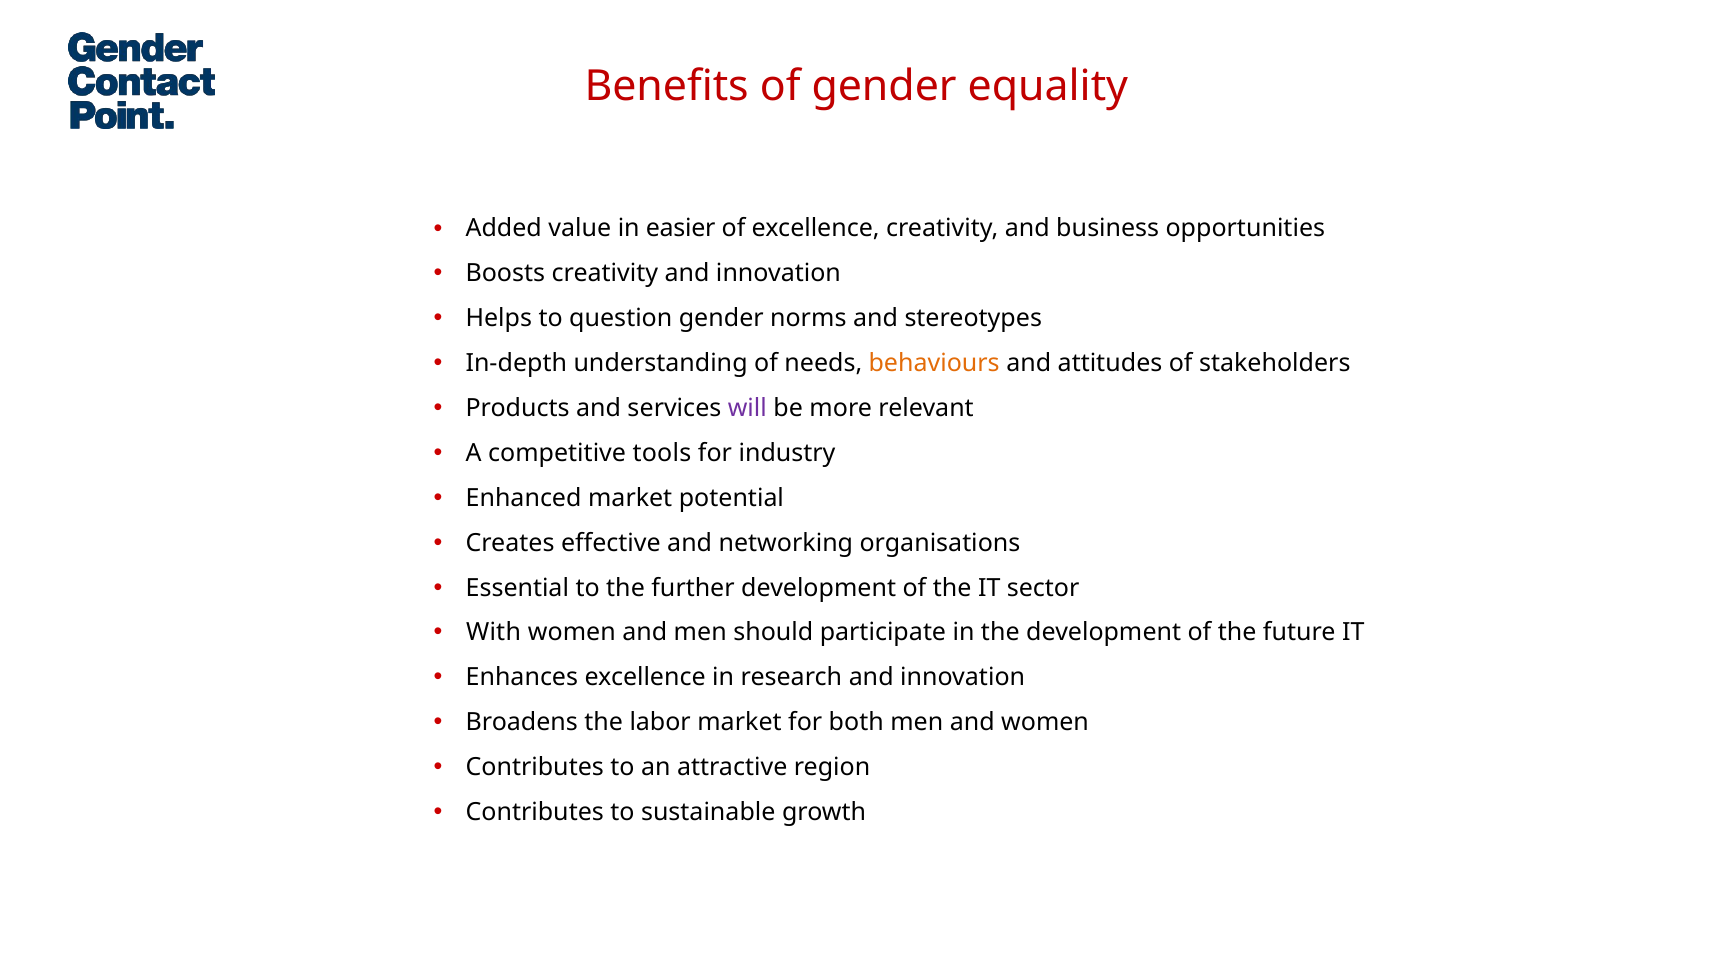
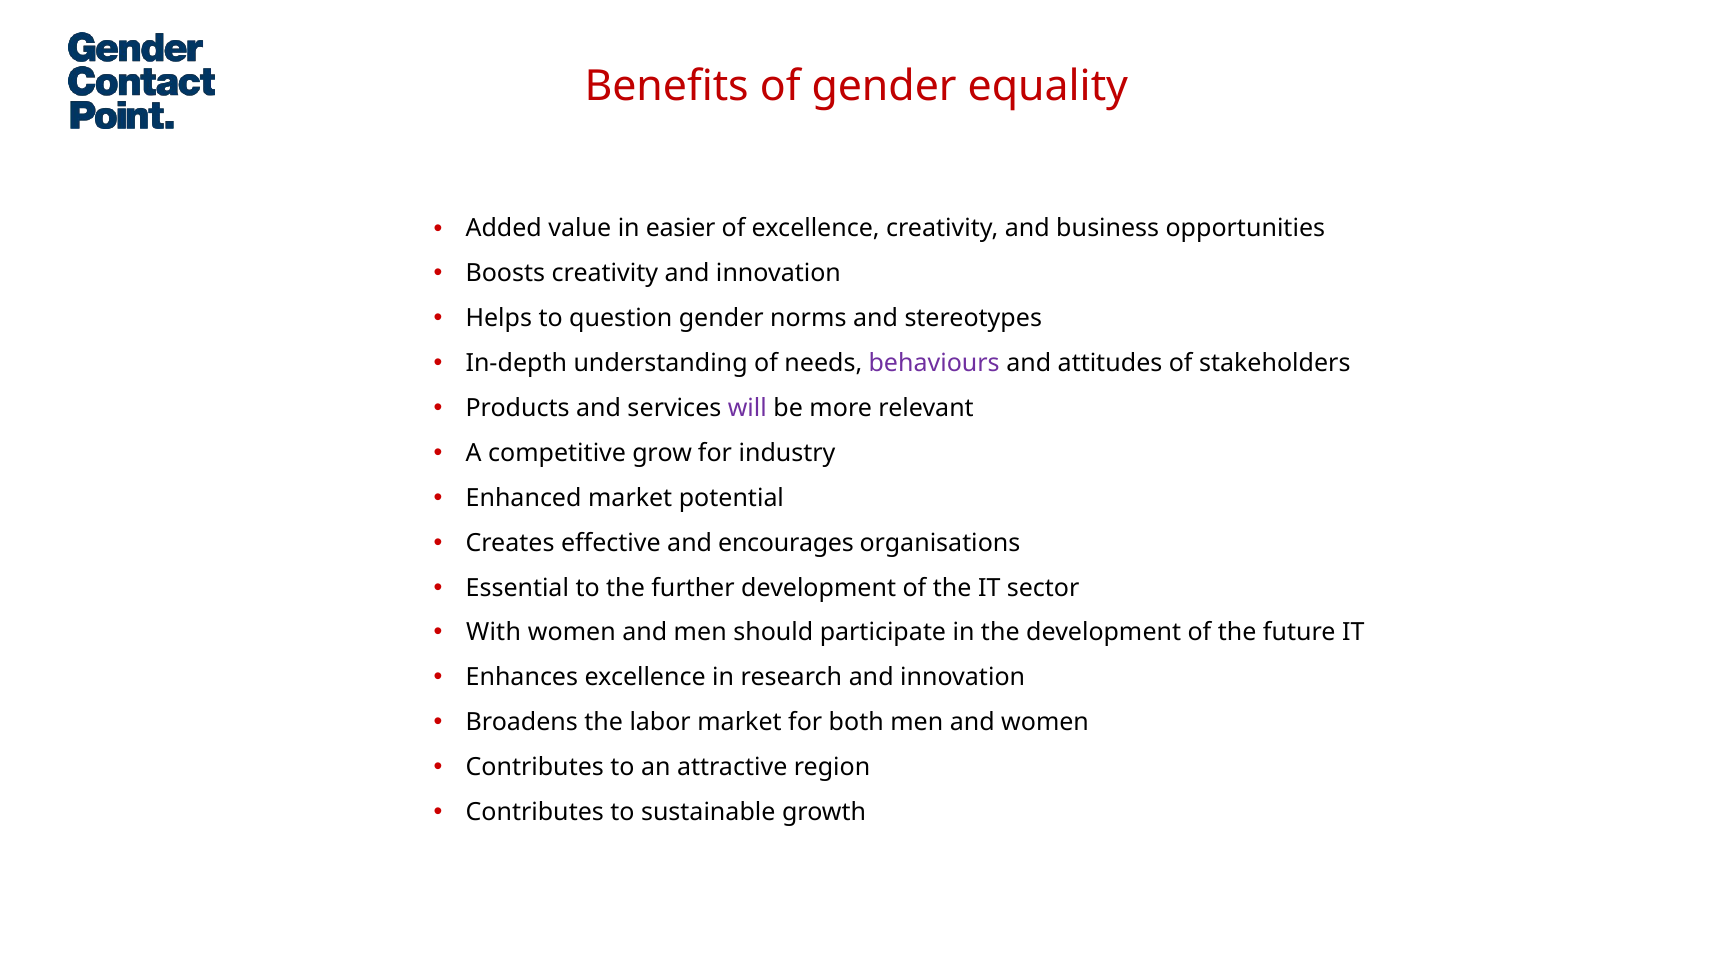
behaviours colour: orange -> purple (934, 363)
tools: tools -> grow (662, 453)
networking: networking -> encourages (786, 543)
